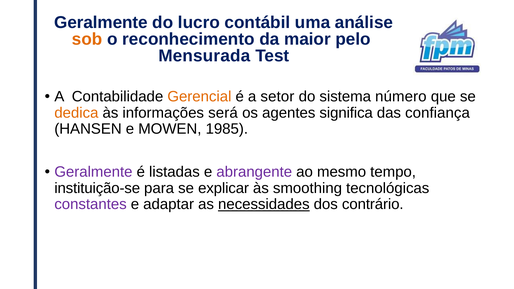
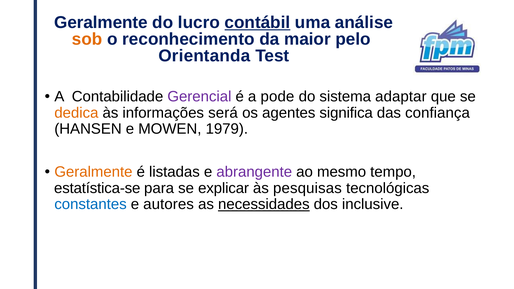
contábil underline: none -> present (257, 23)
Mensurada: Mensurada -> Orientanda (204, 56)
Gerencial colour: orange -> purple (199, 97)
setor: setor -> pode (277, 97)
número: número -> adaptar (401, 97)
1985: 1985 -> 1979 (227, 129)
Geralmente colour: purple -> orange (93, 172)
instituição-se: instituição-se -> estatística-se (97, 188)
smoothing: smoothing -> pesquisas (307, 188)
constantes colour: purple -> blue (91, 204)
adaptar: adaptar -> autores (169, 204)
contrário: contrário -> inclusive (373, 204)
